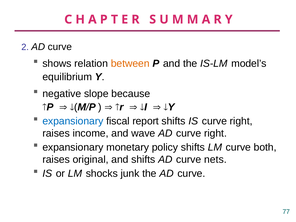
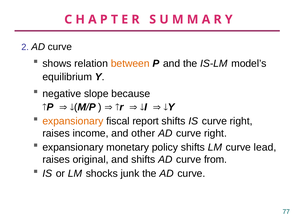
expansionary colour: blue -> orange (73, 121)
wave: wave -> other (143, 133)
both: both -> lead (265, 147)
nets: nets -> from (216, 160)
